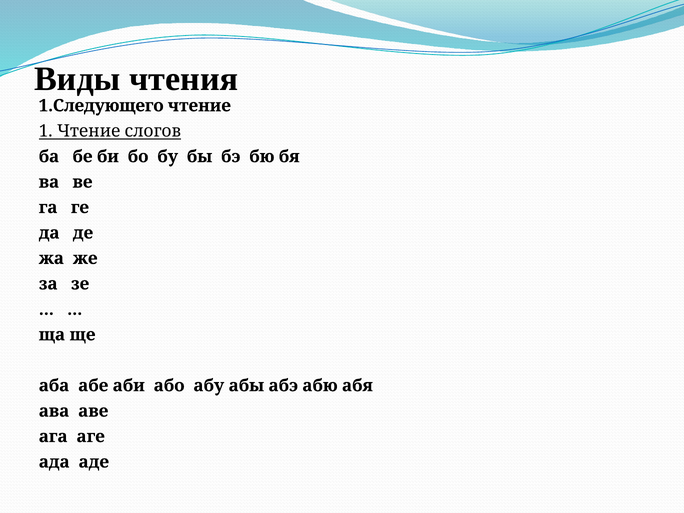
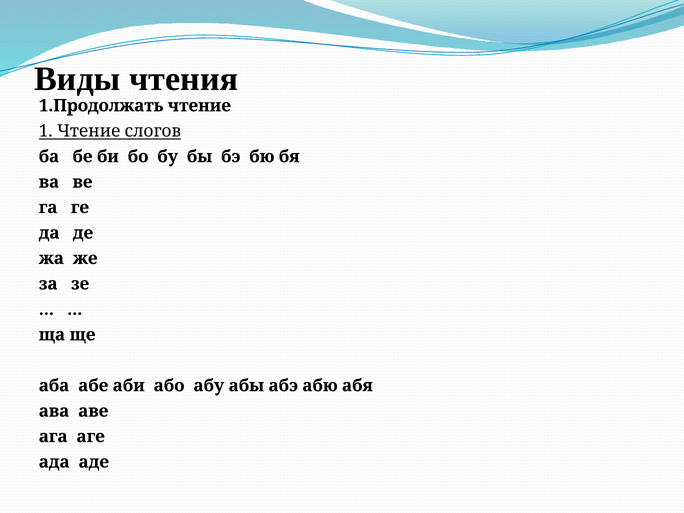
1.Следующего: 1.Следующего -> 1.Продолжать (101, 106)
